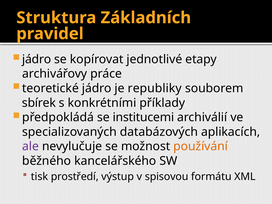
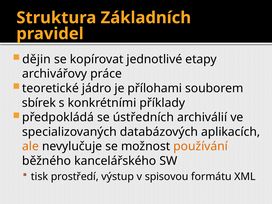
jádro: jádro -> dějin (37, 59)
republiky: republiky -> přílohami (155, 88)
institucemi: institucemi -> ústředních (143, 117)
ale colour: purple -> orange (31, 146)
